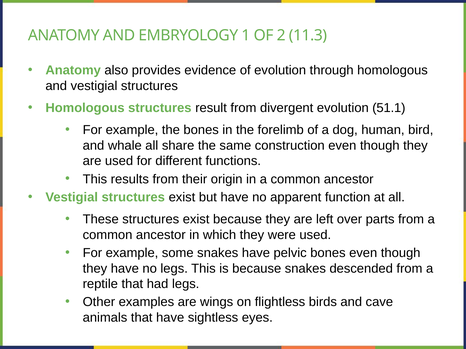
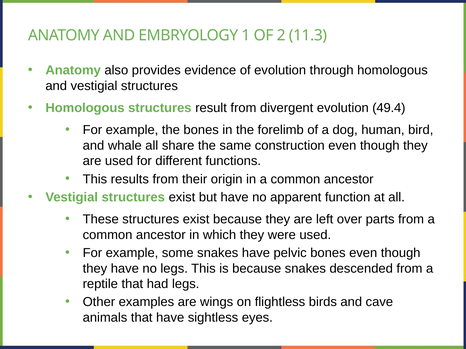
51.1: 51.1 -> 49.4 (389, 108)
